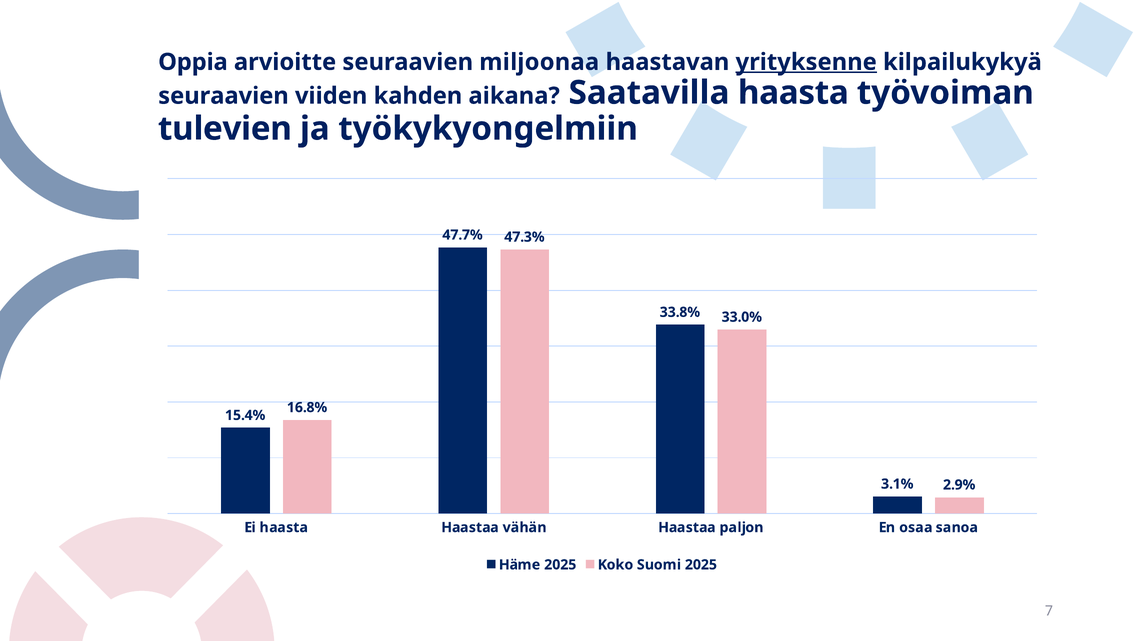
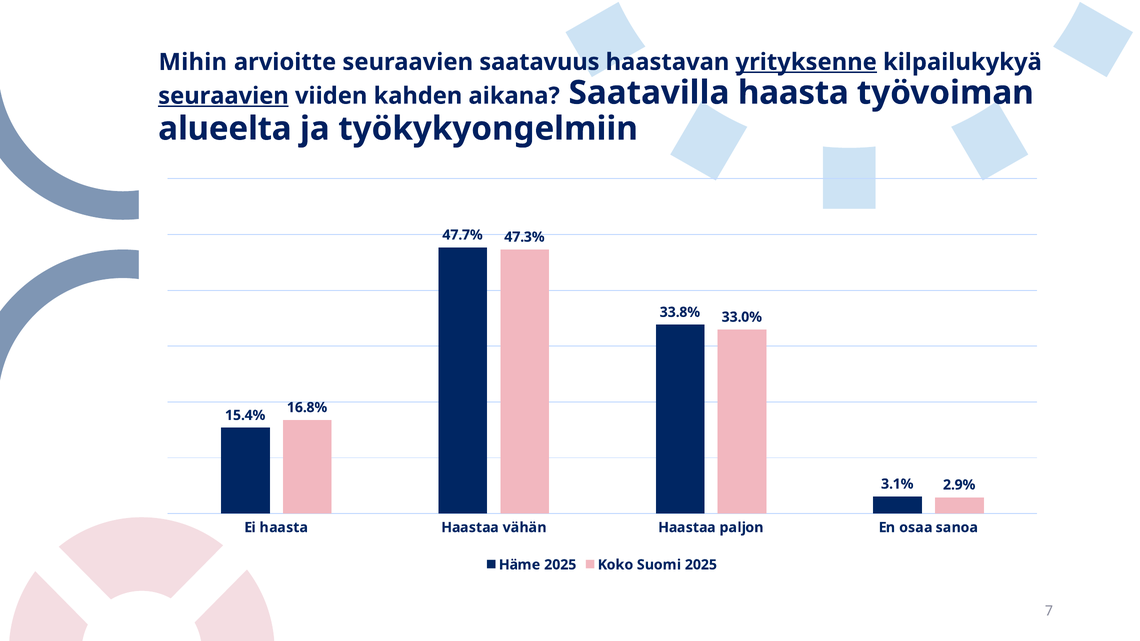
Oppia: Oppia -> Mihin (193, 62)
miljoonaa: miljoonaa -> saatavuus (539, 62)
seuraavien underline: none -> present (223, 96)
tulevien: tulevien -> alueelta (225, 129)
